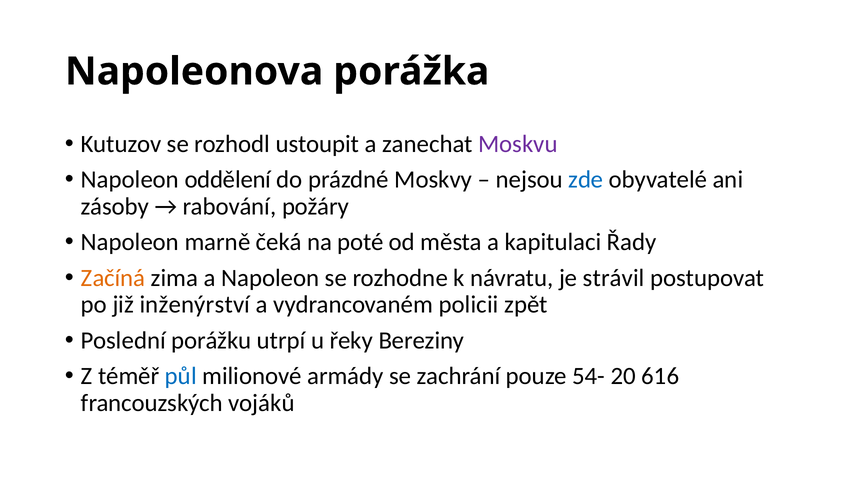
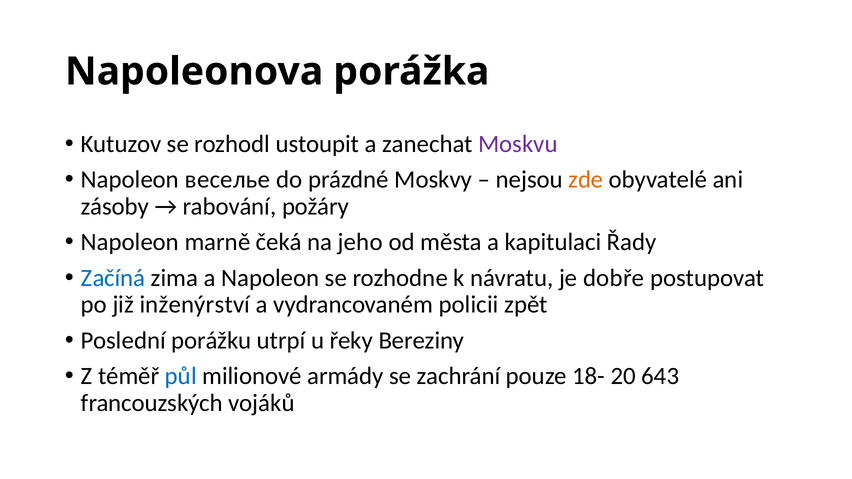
oddělení: oddělení -> веселье (228, 180)
zde colour: blue -> orange (586, 180)
poté: poté -> jeho (360, 242)
Začíná colour: orange -> blue (113, 278)
strávil: strávil -> dobře (614, 278)
54-: 54- -> 18- (589, 376)
616: 616 -> 643 (660, 376)
